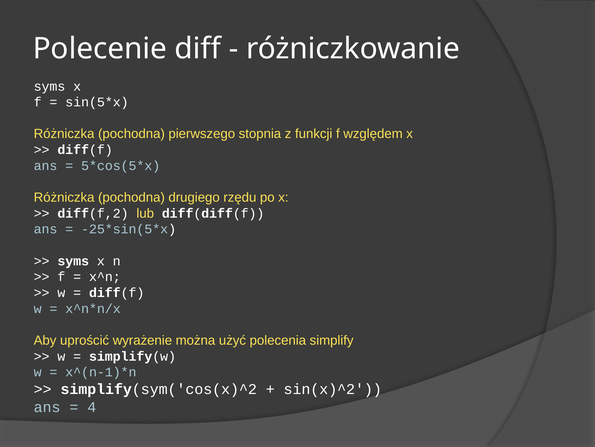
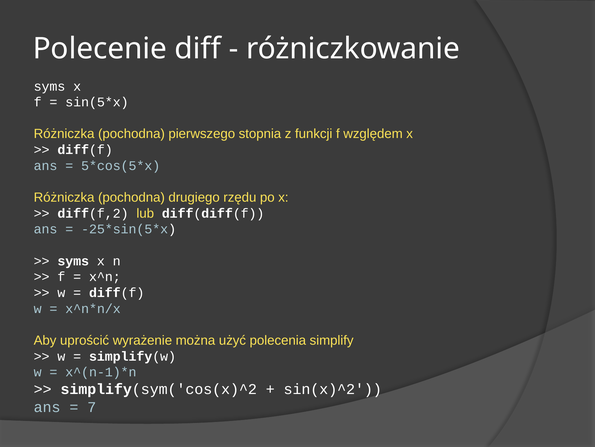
4: 4 -> 7 (92, 406)
